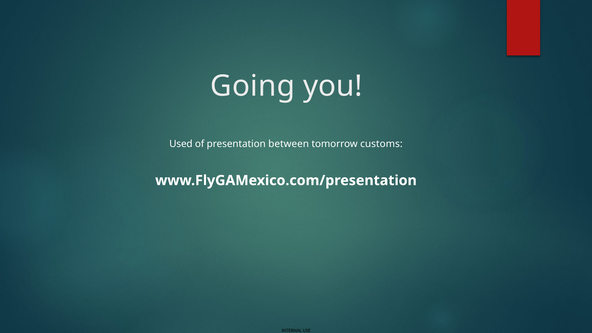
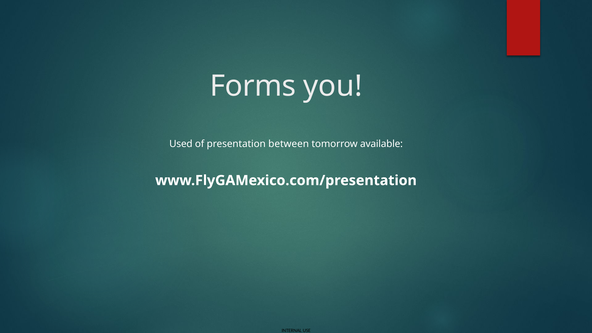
Going: Going -> Forms (253, 86)
customs: customs -> available (381, 144)
